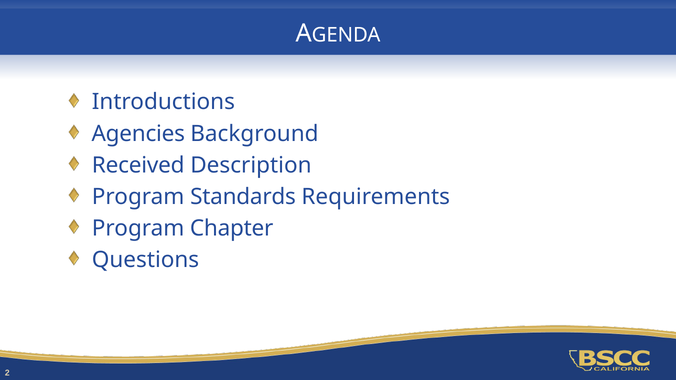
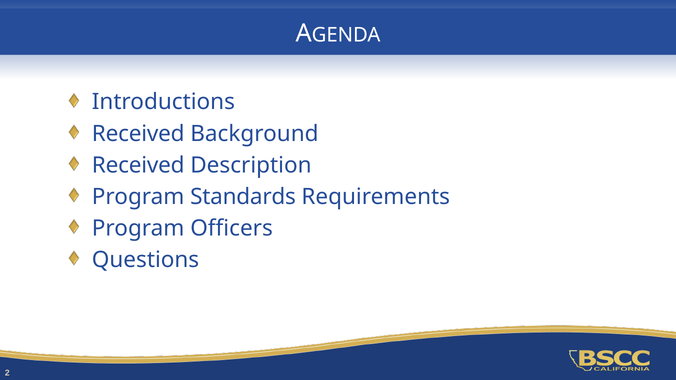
Agencies: Agencies -> Received (138, 134)
Chapter: Chapter -> Officers (232, 228)
